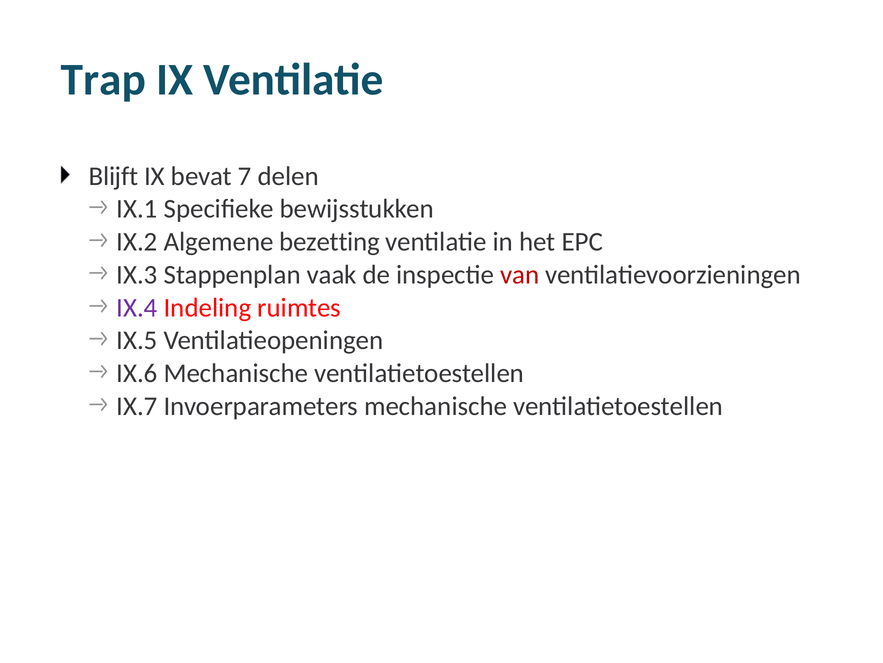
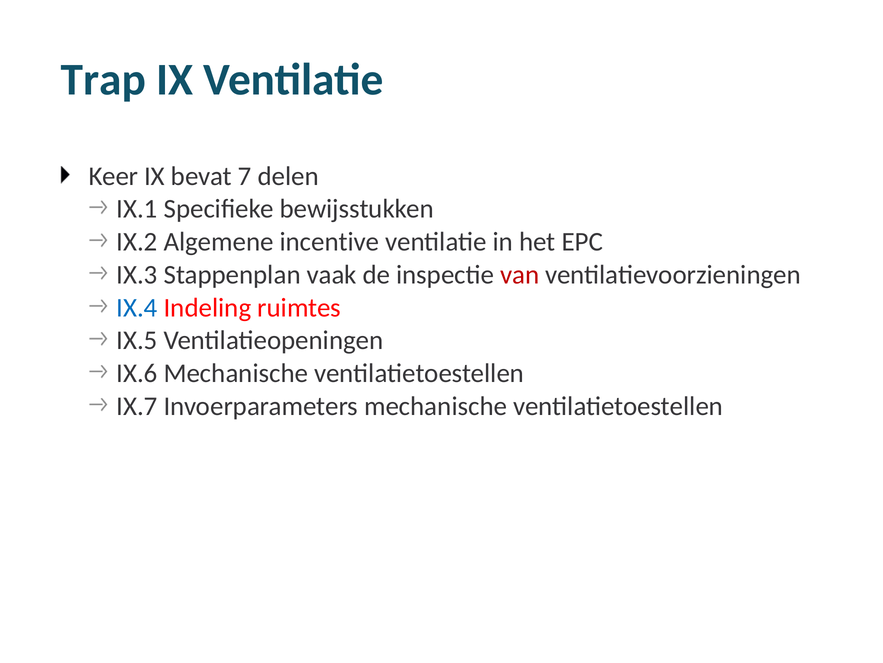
Blijft: Blijft -> Keer (113, 176)
bezetting: bezetting -> incentive (329, 242)
IX.4 colour: purple -> blue (137, 307)
